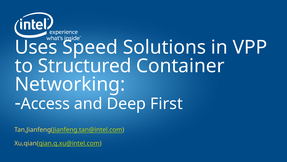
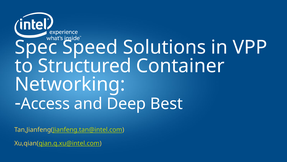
Uses: Uses -> Spec (36, 47)
First: First -> Best (167, 103)
